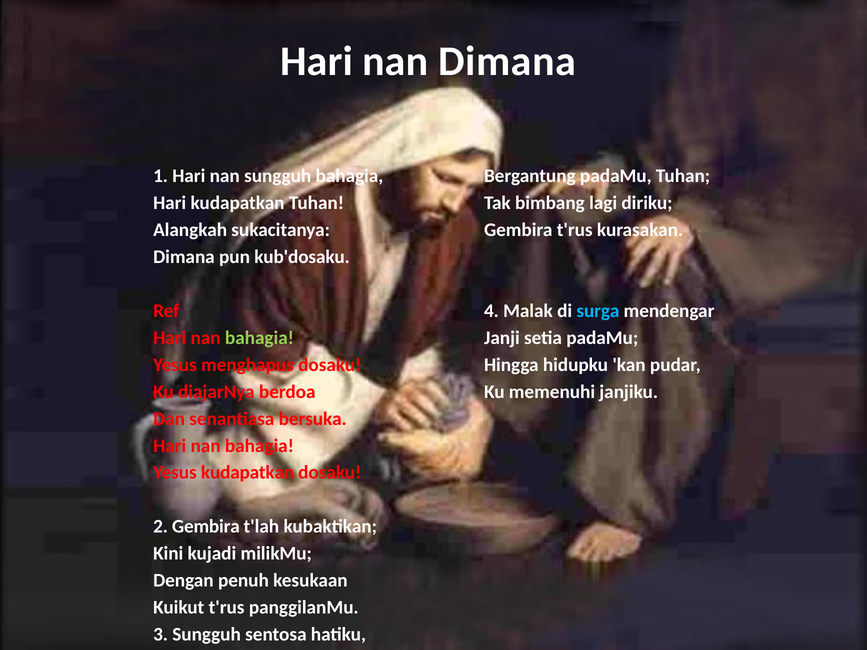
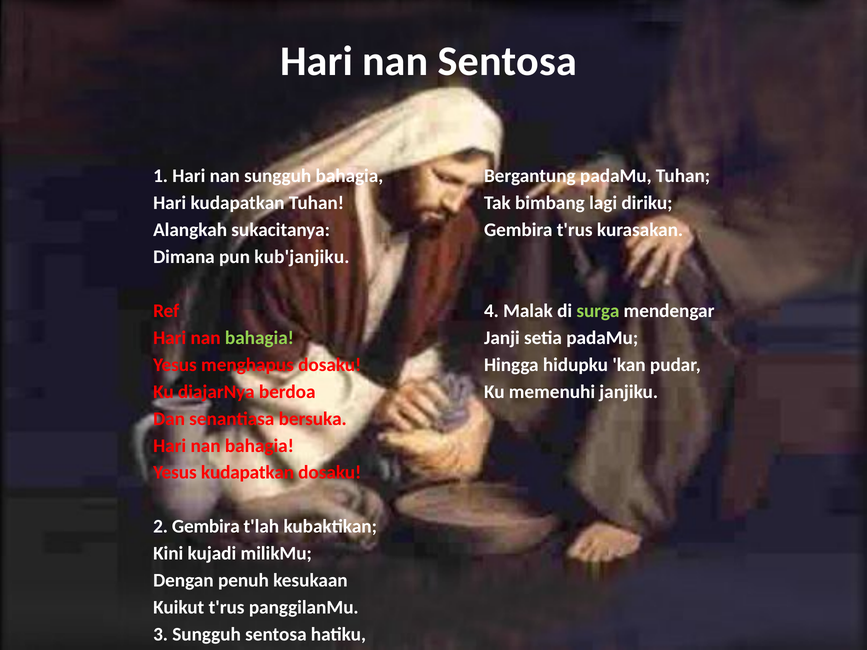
nan Dimana: Dimana -> Sentosa (507, 61)
kub'dosaku: kub'dosaku -> kub'janjiku (302, 257)
surga colour: light blue -> light green (598, 311)
